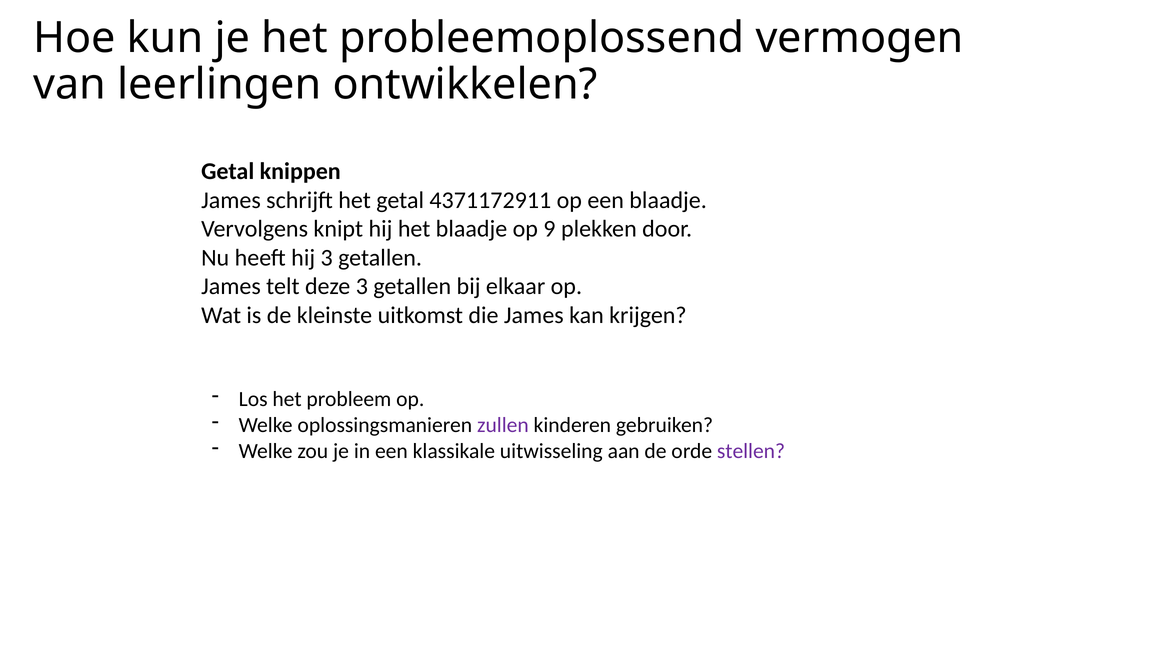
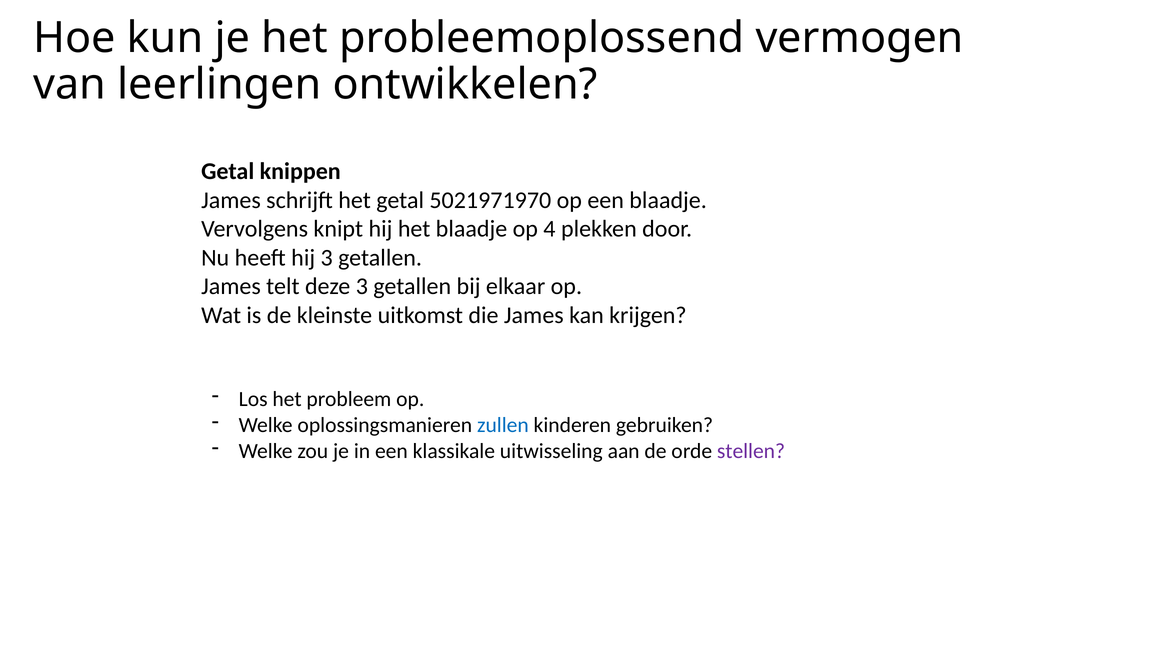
4371172911: 4371172911 -> 5021971970 (490, 200)
9: 9 -> 4 (549, 229)
zullen colour: purple -> blue (503, 425)
